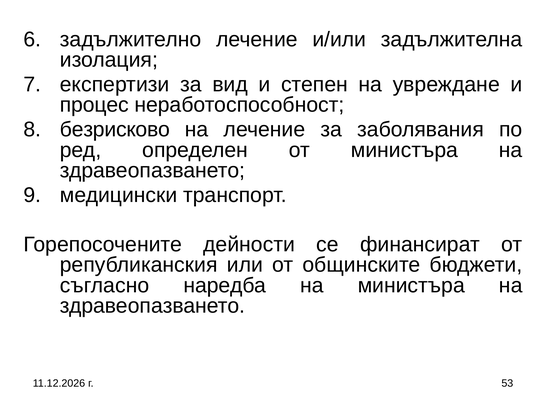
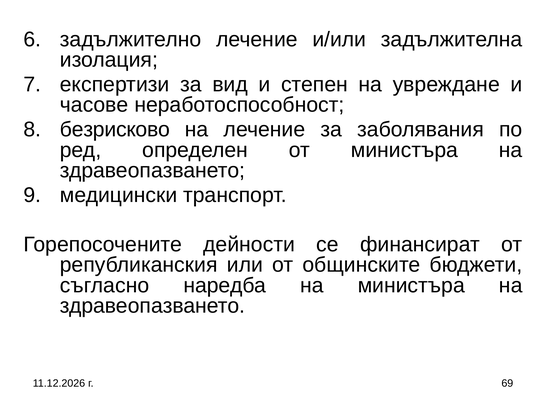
процес: процес -> часове (94, 105)
53: 53 -> 69 (507, 383)
